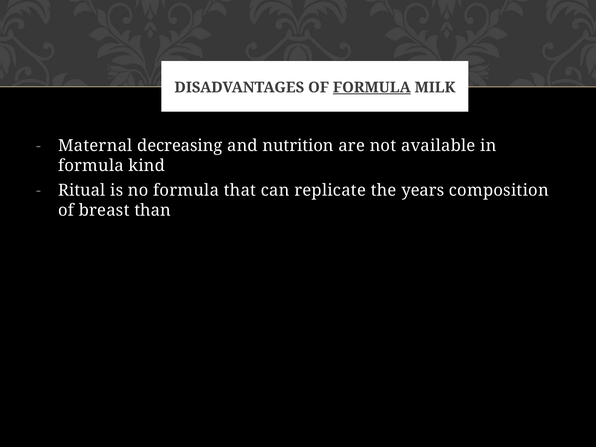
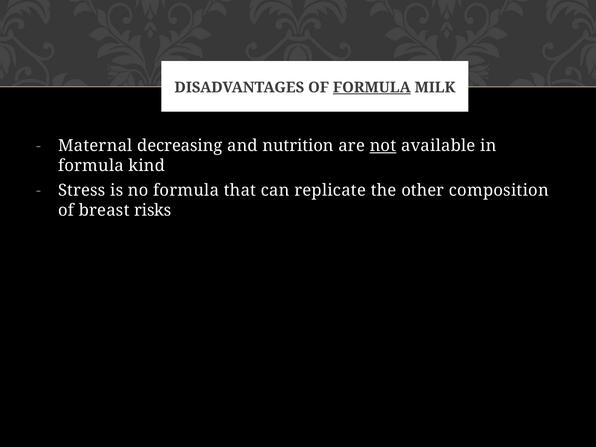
not underline: none -> present (383, 146)
Ritual: Ritual -> Stress (82, 191)
years: years -> other (423, 191)
than: than -> risks (153, 210)
